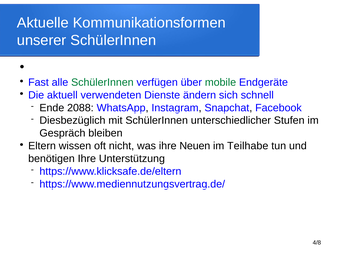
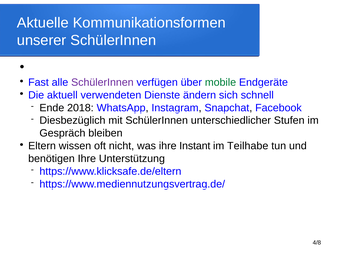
SchülerInnen colour: green -> purple (102, 82)
2088: 2088 -> 2018 (80, 108)
Neuen: Neuen -> Instant (195, 146)
